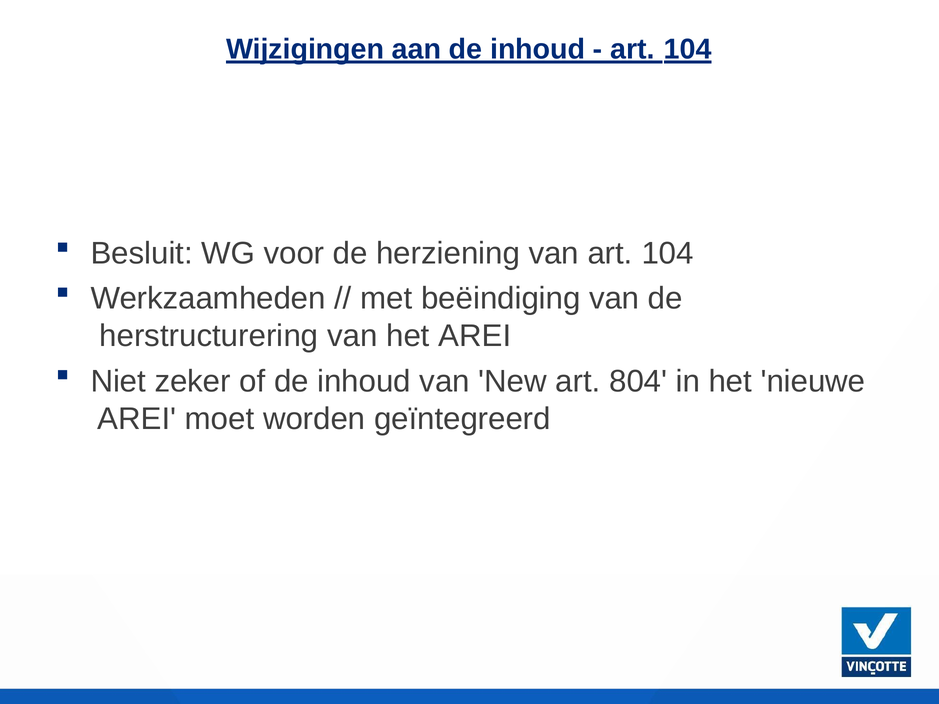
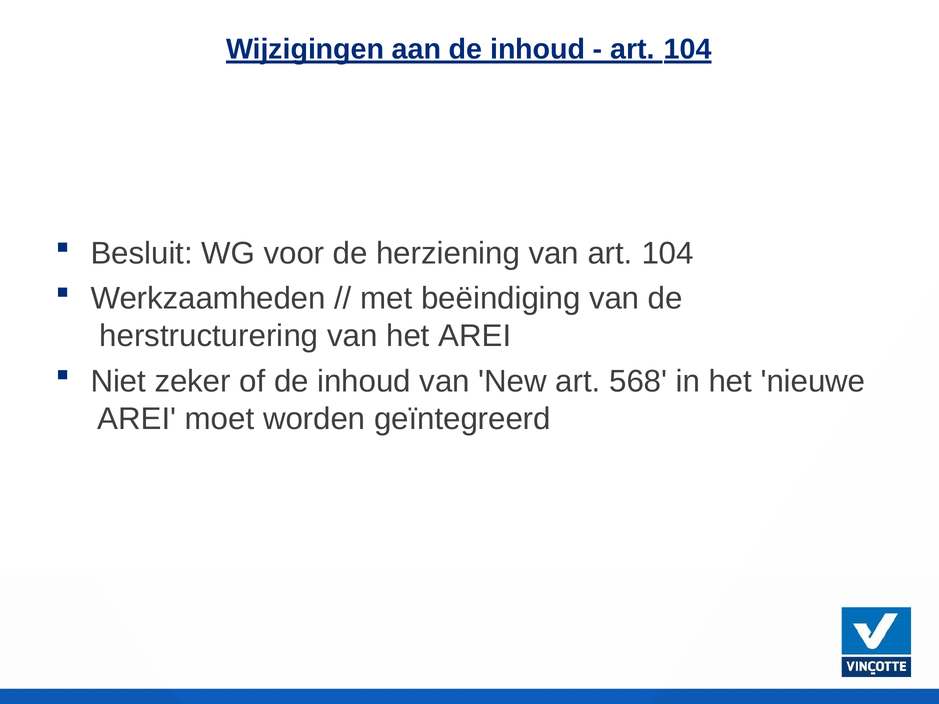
804: 804 -> 568 (638, 381)
